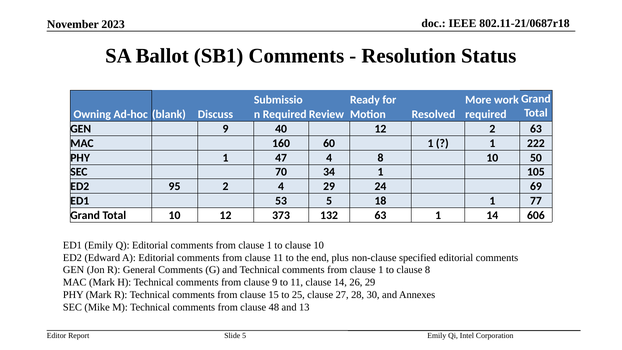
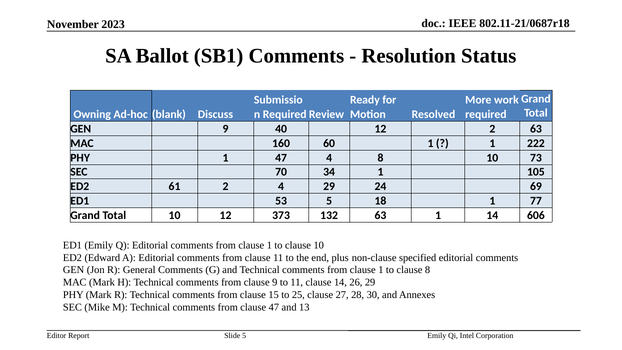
50: 50 -> 73 (536, 158)
95: 95 -> 61 (175, 186)
clause 48: 48 -> 47 (274, 307)
